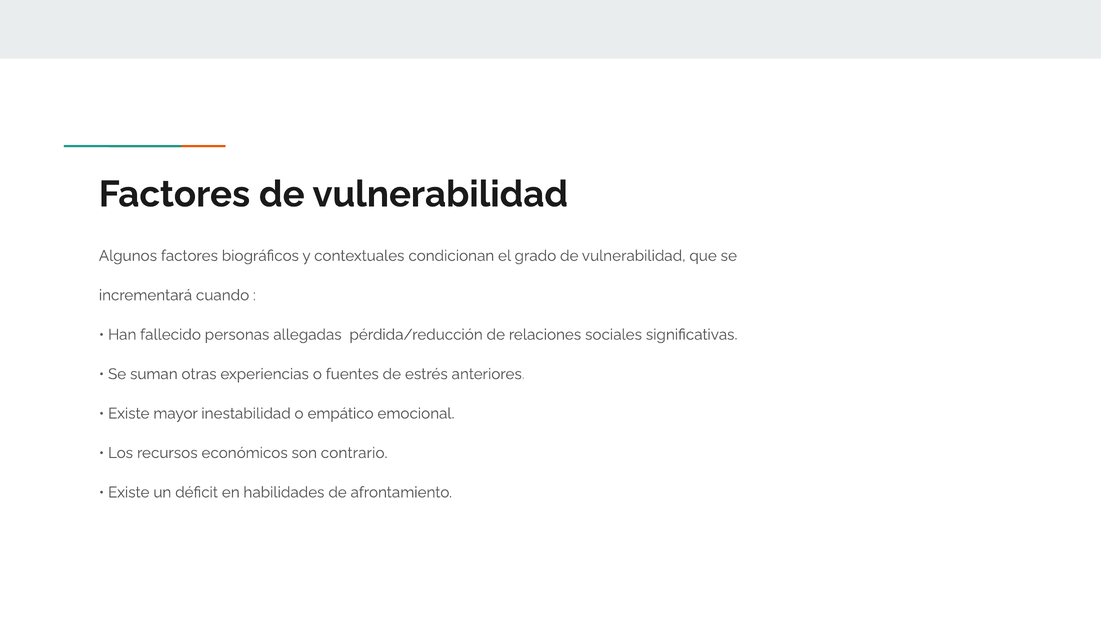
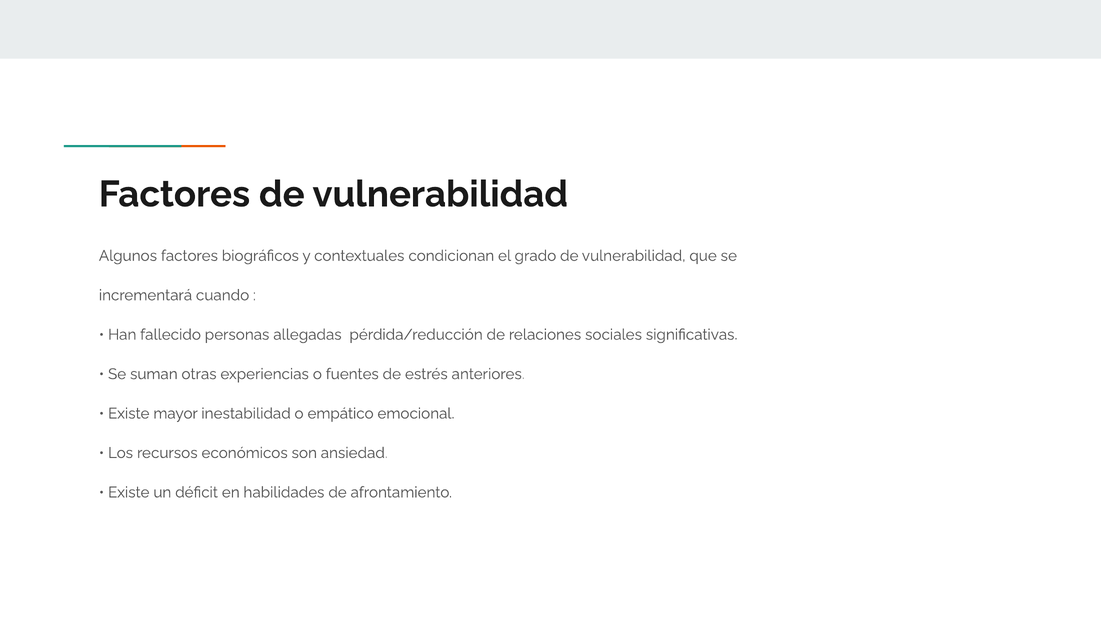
contrario: contrario -> ansiedad (354, 453)
